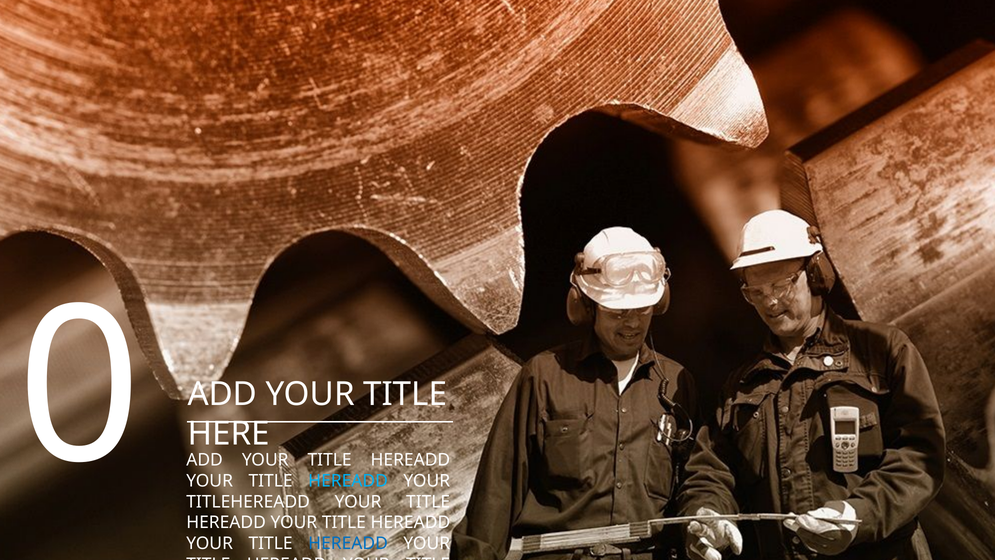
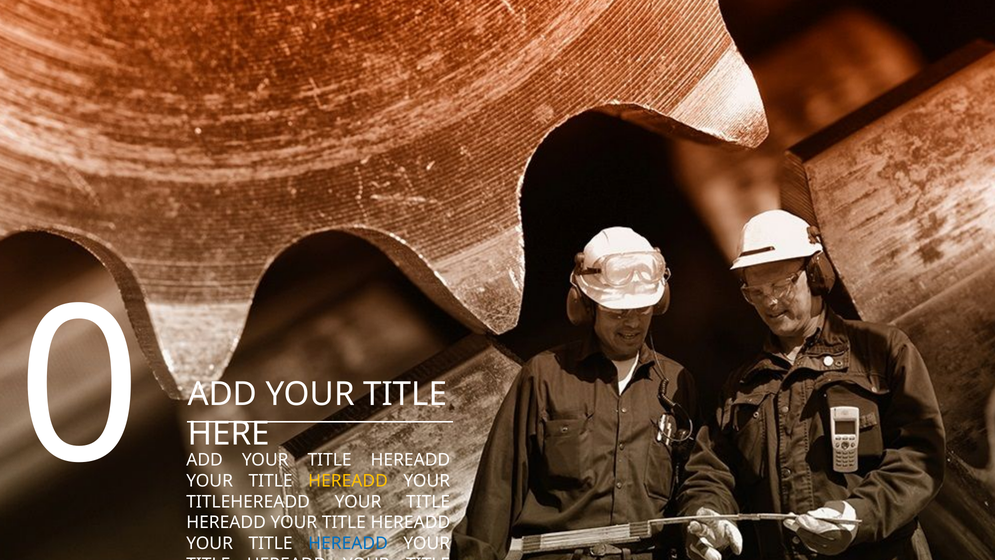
HEREADD colour: light blue -> yellow (348, 481)
